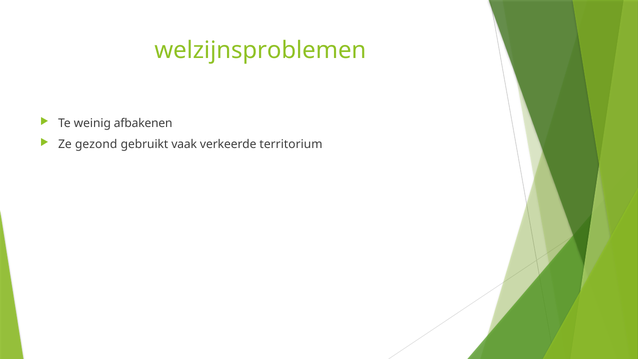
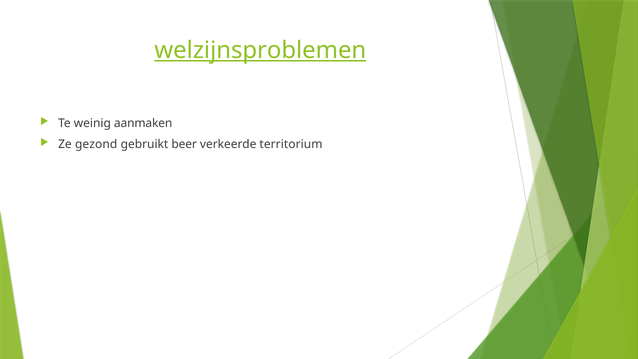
welzijnsproblemen underline: none -> present (260, 50)
afbakenen: afbakenen -> aanmaken (143, 123)
vaak: vaak -> beer (184, 144)
